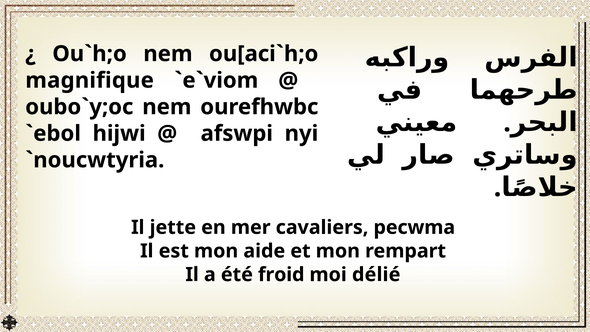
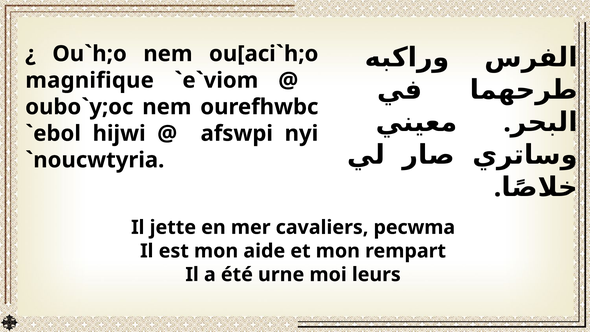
froid: froid -> urne (281, 275)
délié: délié -> leurs (376, 275)
